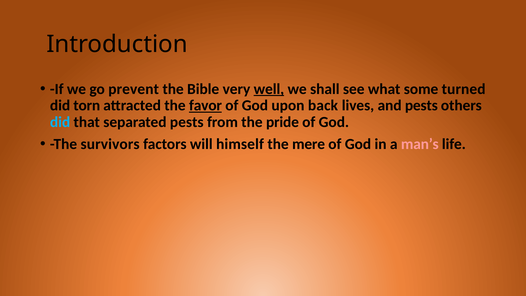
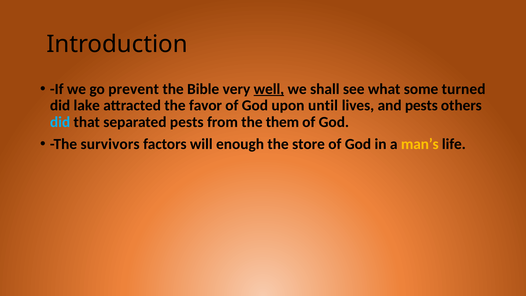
torn: torn -> lake (87, 106)
favor underline: present -> none (205, 106)
back: back -> until (323, 106)
pride: pride -> them (282, 122)
himself: himself -> enough (240, 144)
mere: mere -> store (308, 144)
man’s colour: pink -> yellow (420, 144)
